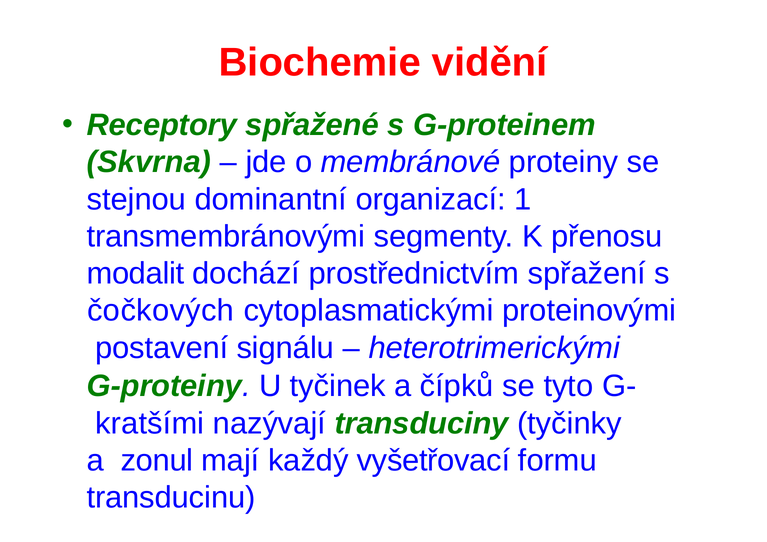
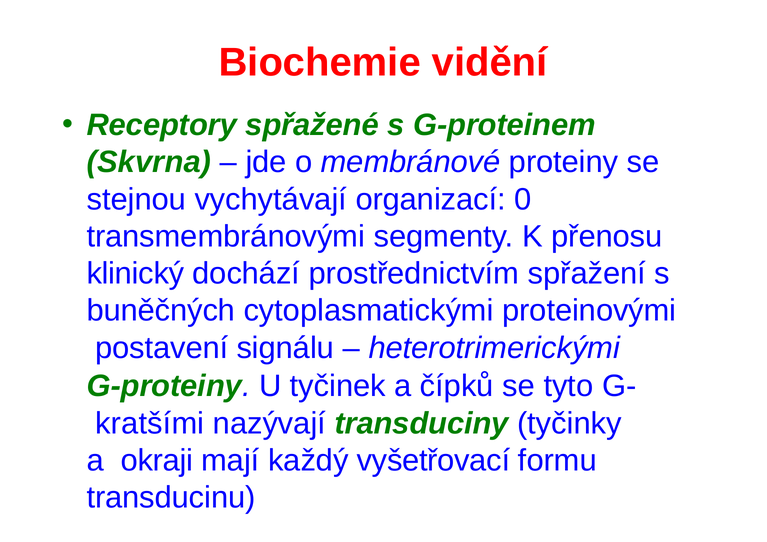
dominantní: dominantní -> vychytávají (271, 200)
1: 1 -> 0 (523, 200)
modalit: modalit -> klinický (135, 274)
čočkových: čočkových -> buněčných (161, 311)
zonul: zonul -> okraji (157, 461)
